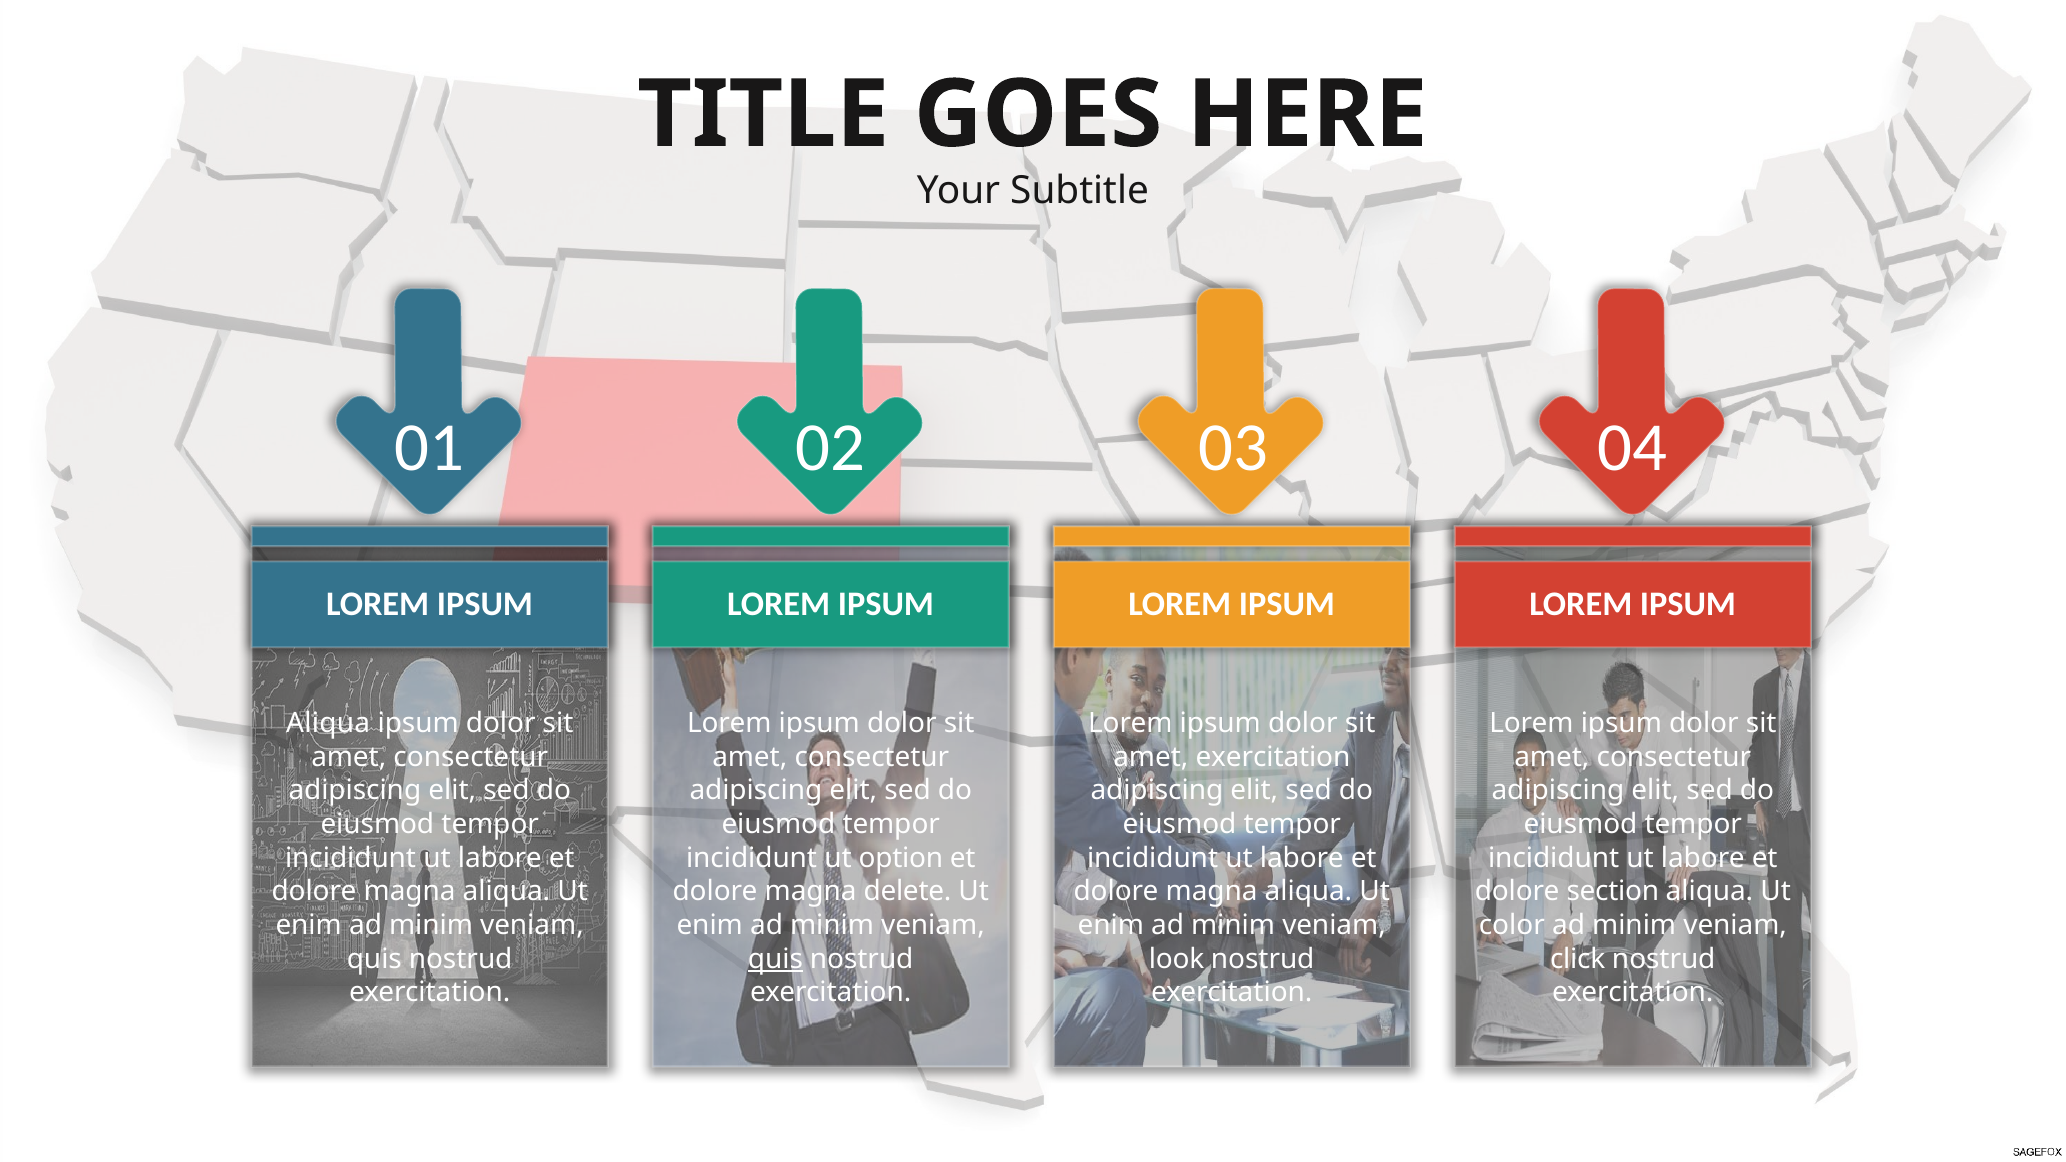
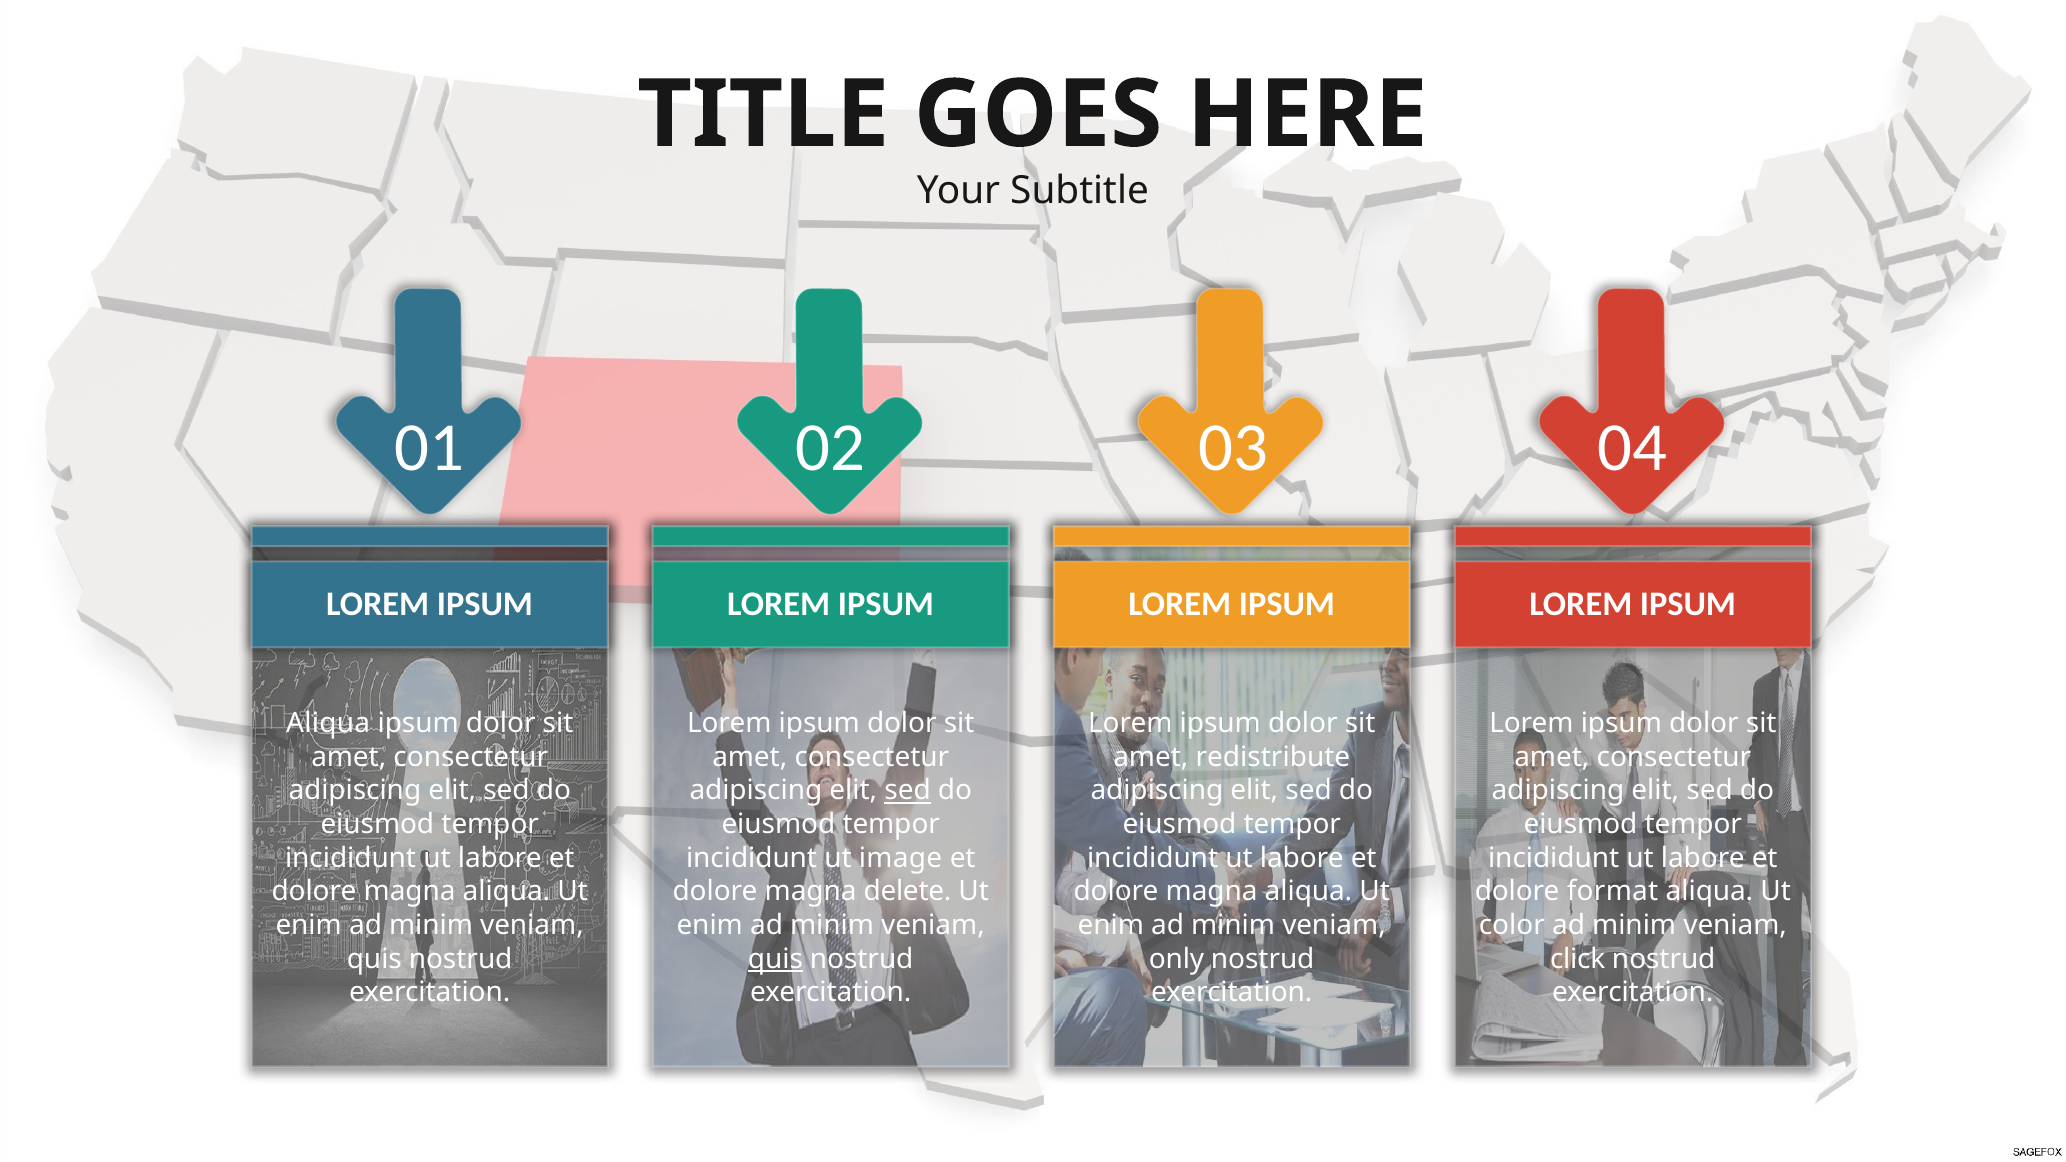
amet exercitation: exercitation -> redistribute (1273, 757)
sed underline: none -> present (908, 791)
option: option -> image (901, 858)
section: section -> format (1613, 892)
look: look -> only (1177, 959)
